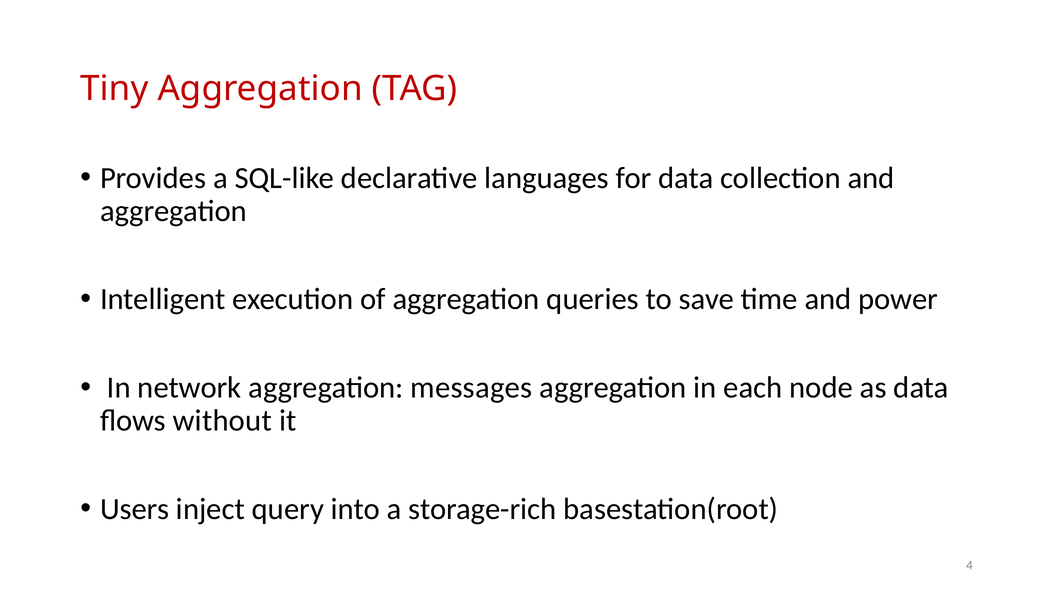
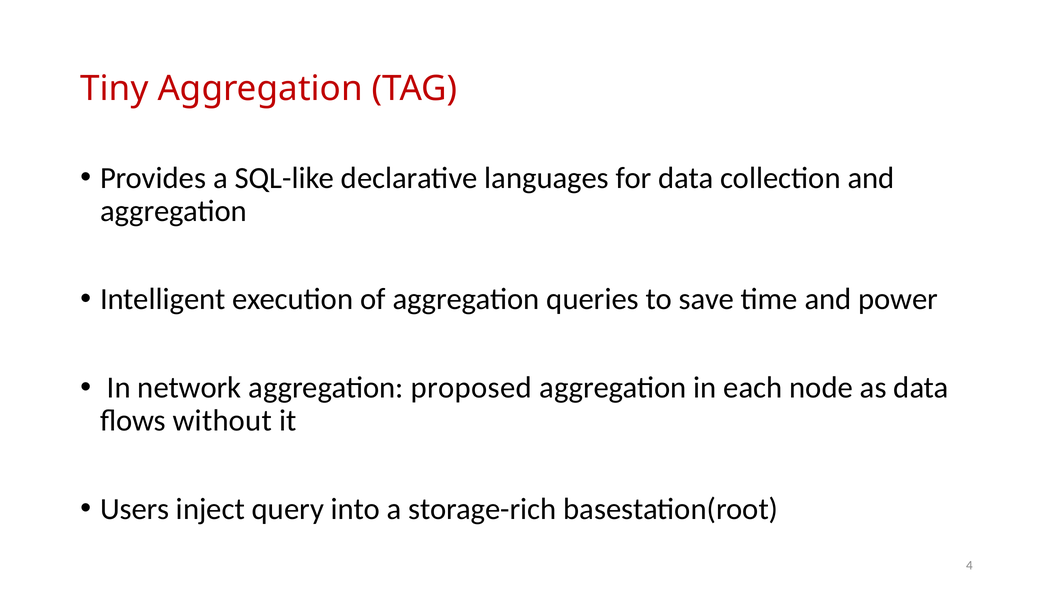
messages: messages -> proposed (471, 388)
